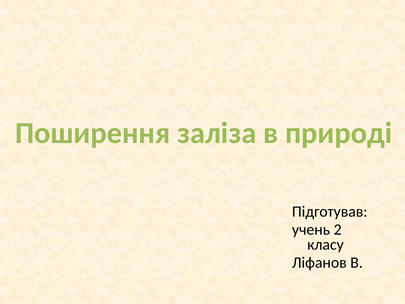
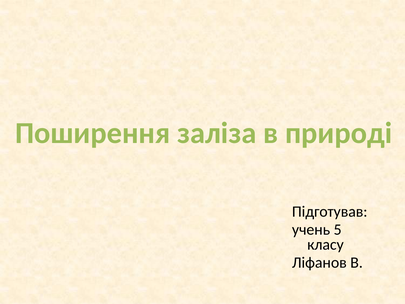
2: 2 -> 5 (338, 229)
